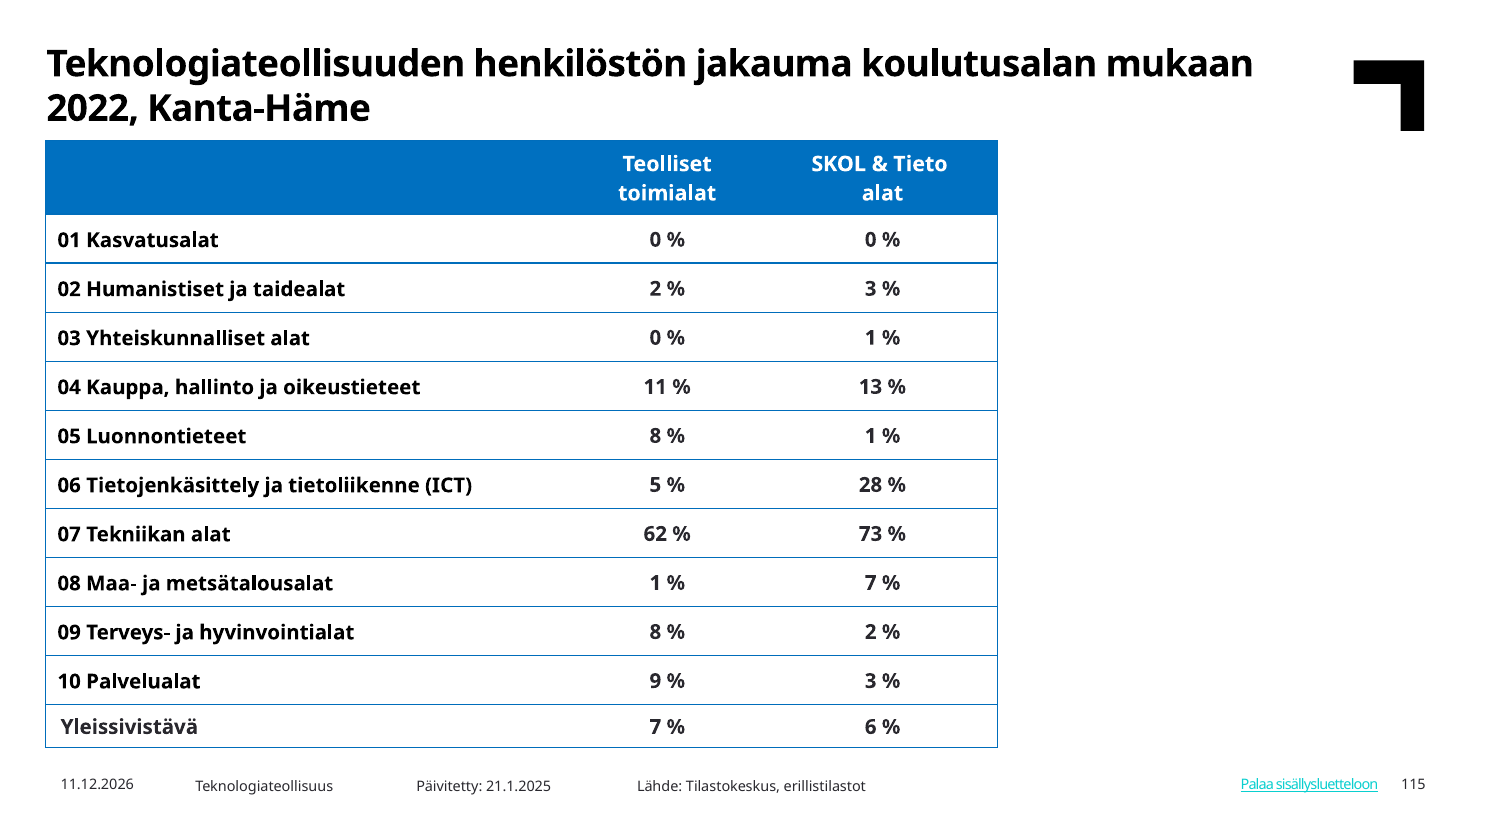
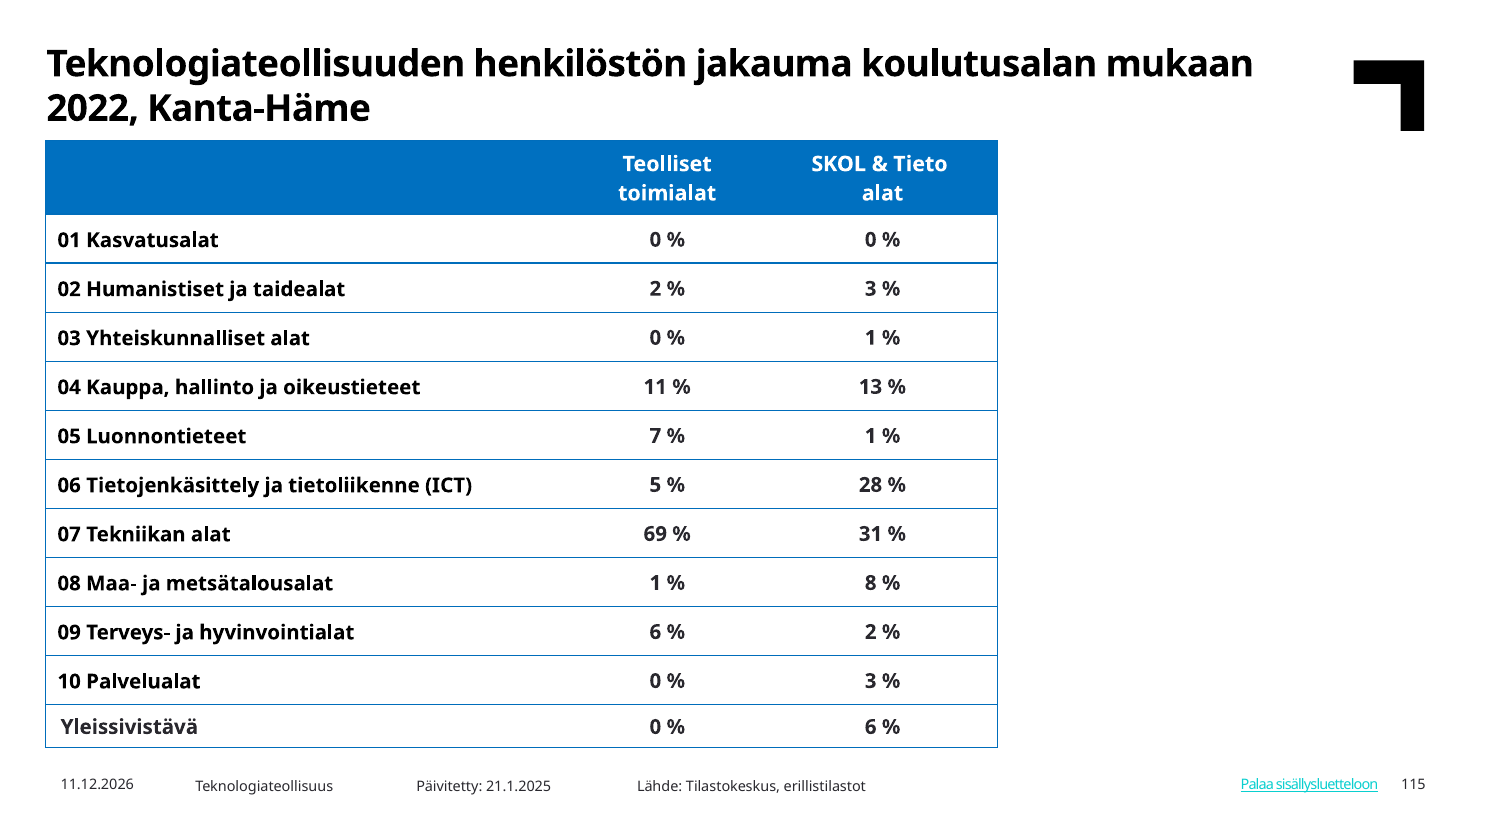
Luonnontieteet 8: 8 -> 7 (655, 436)
62: 62 -> 69 (655, 534)
73: 73 -> 31 (871, 534)
7: 7 -> 8 (871, 583)
hyvinvointialat 8: 8 -> 6 (655, 632)
Palvelualat 9: 9 -> 0 (655, 681)
Yleissivistävä 7: 7 -> 0 (655, 727)
